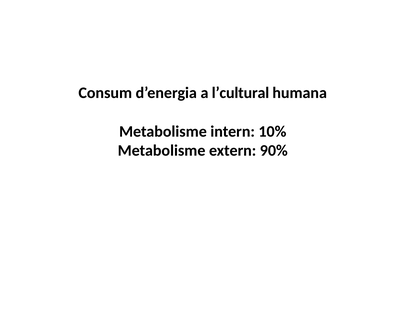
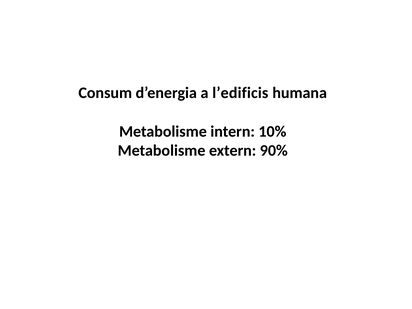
l’cultural: l’cultural -> l’edificis (240, 93)
